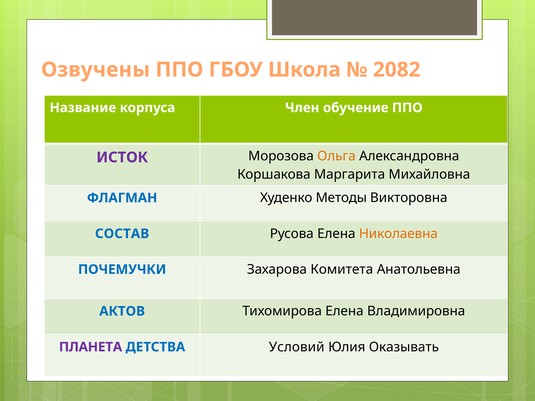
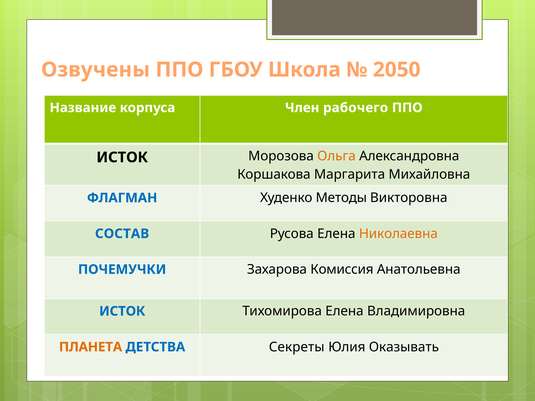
2082: 2082 -> 2050 (397, 70)
обучение: обучение -> рабочего (356, 108)
ИСТОК colour: purple -> black (122, 157)
Комитета: Комитета -> Комиссия (342, 270)
АКТОВ: АКТОВ -> ИСТОК (122, 311)
ПЛАНЕТА colour: purple -> orange (91, 347)
Условий: Условий -> Секреты (297, 347)
